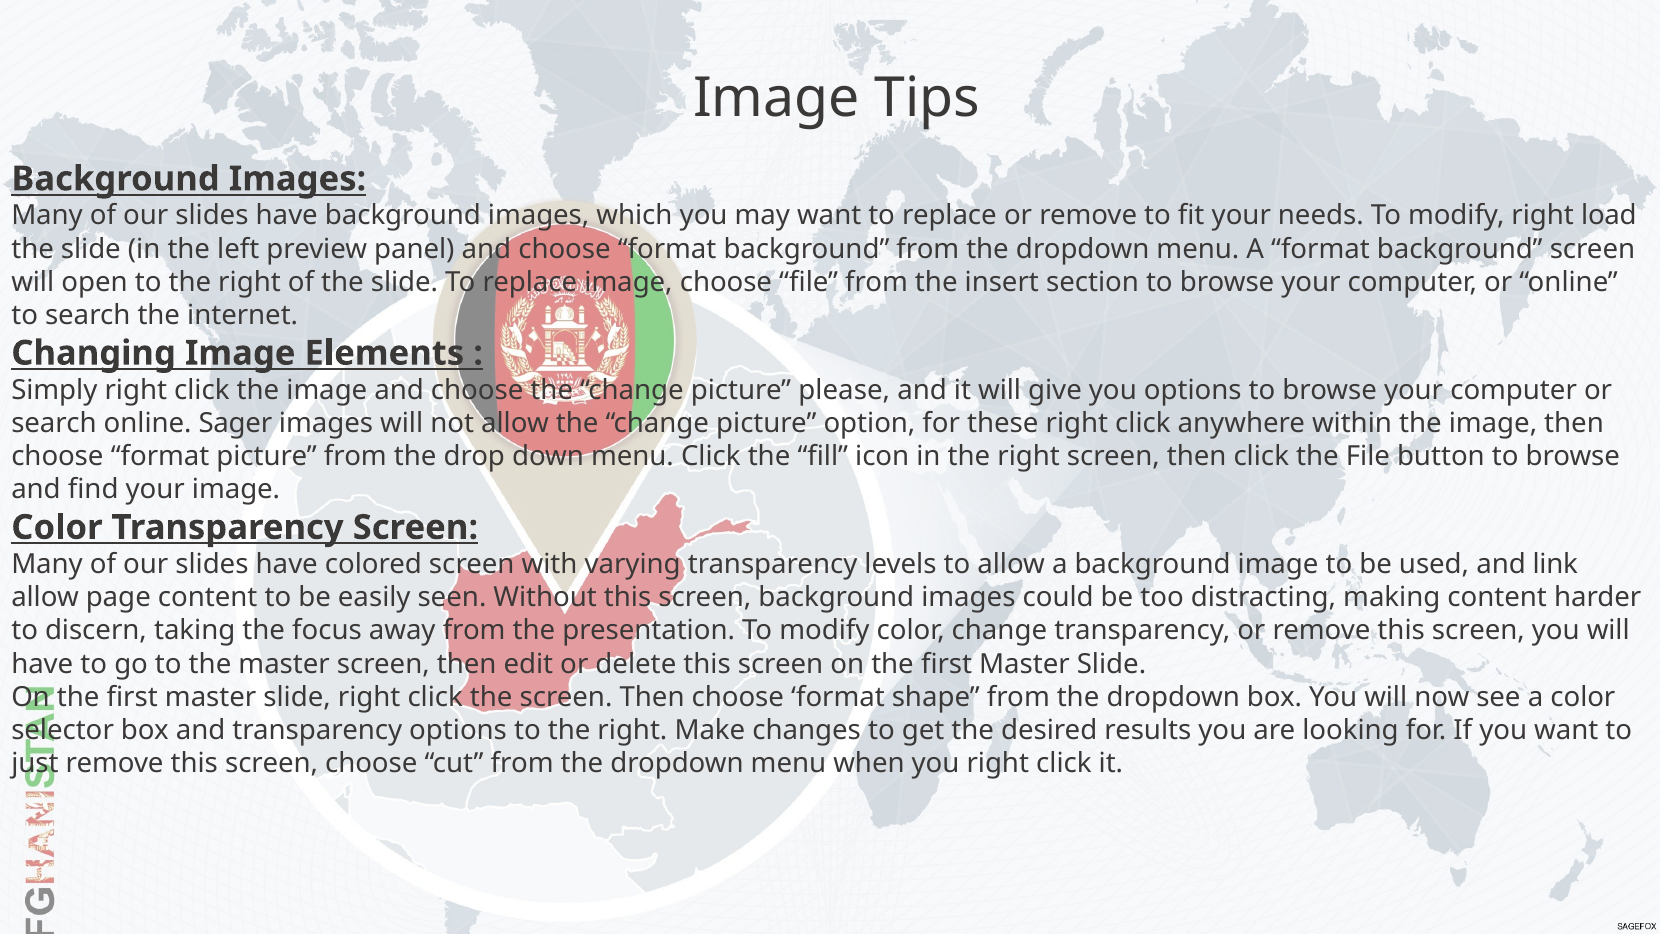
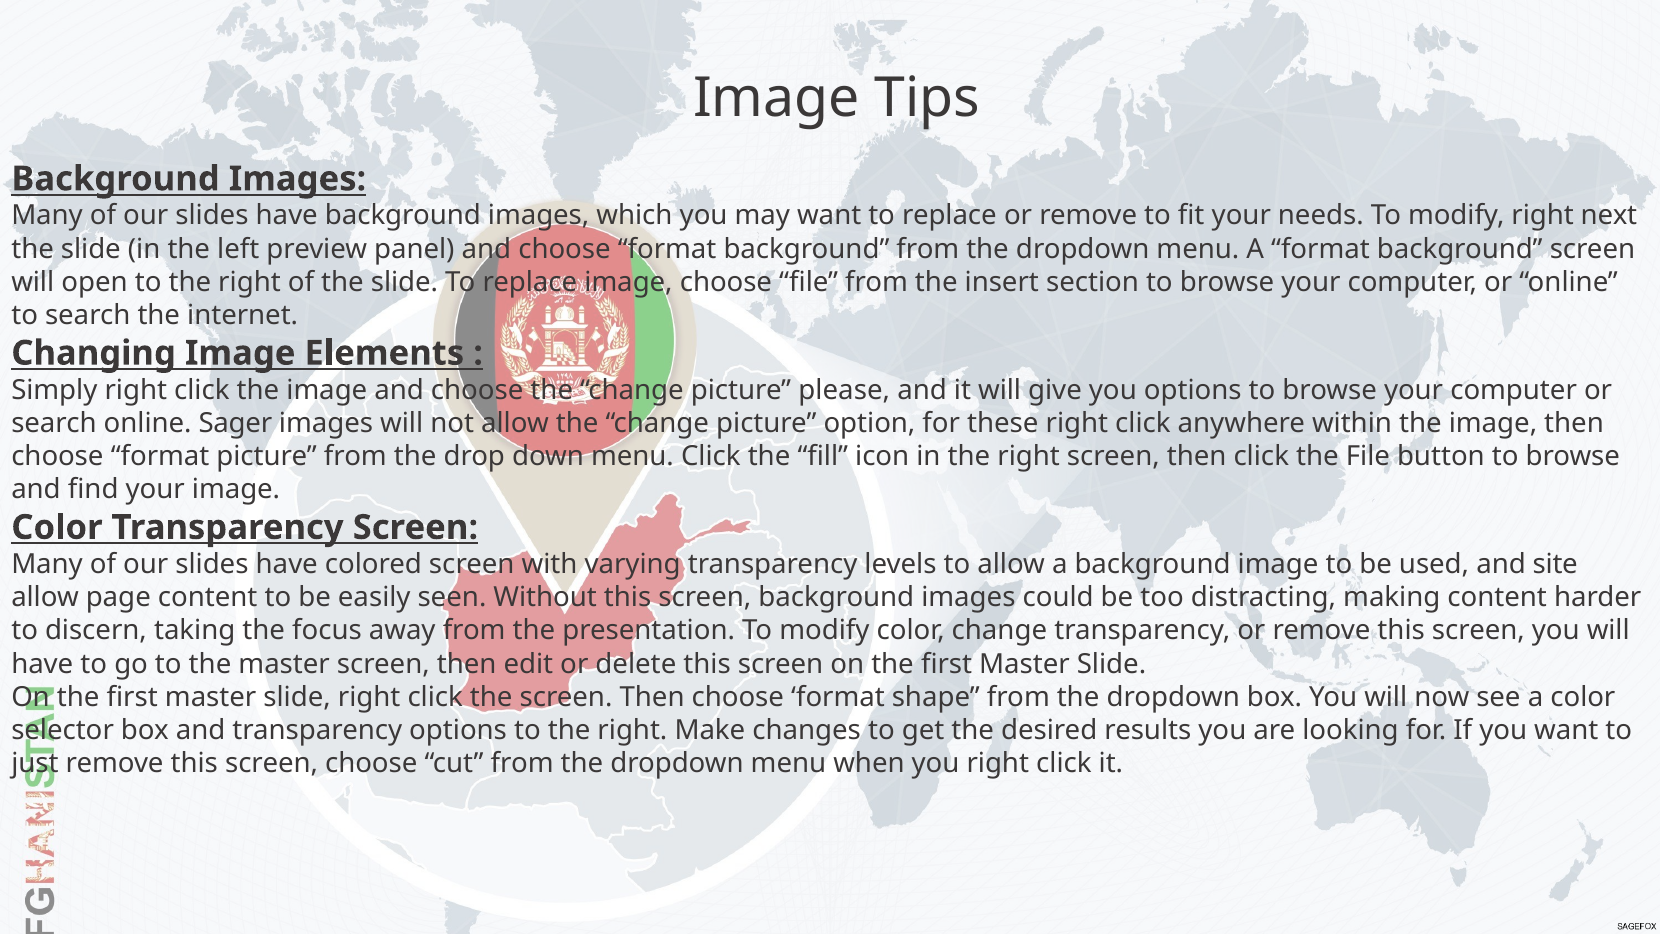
load: load -> next (1609, 216)
link: link -> site (1555, 564)
